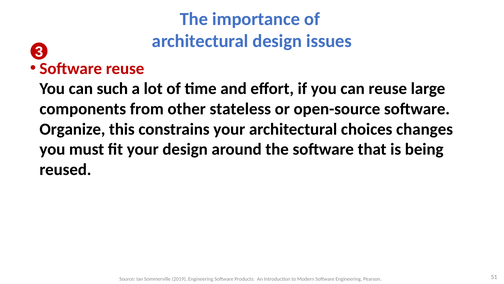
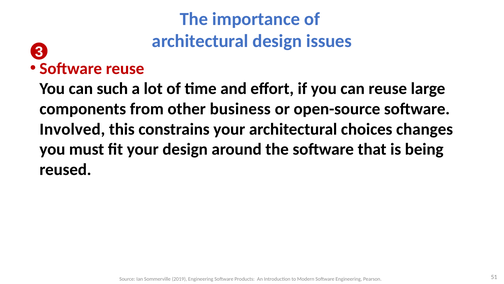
stateless: stateless -> business (240, 109)
Organize: Organize -> Involved (72, 129)
